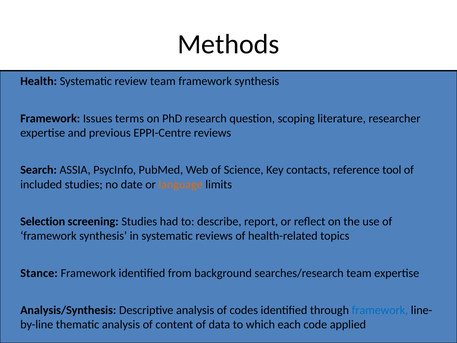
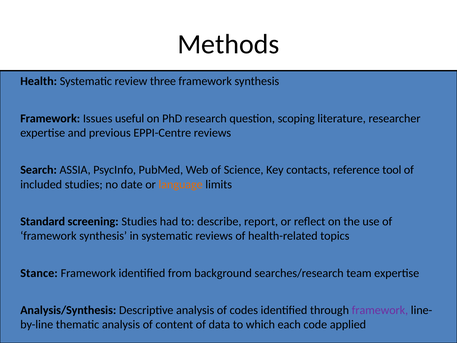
review team: team -> three (163, 81)
terms: terms -> useful (130, 118)
Selection: Selection -> Standard (43, 221)
framework colour: blue -> purple (380, 310)
